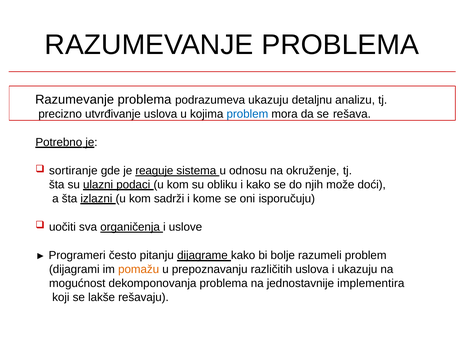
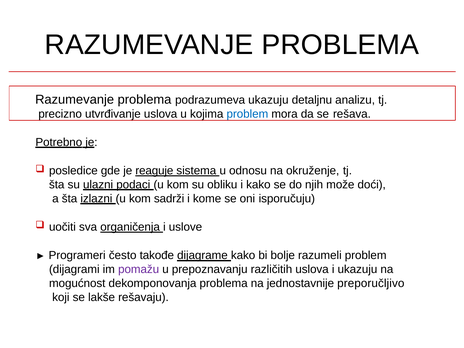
sortiranje: sortiranje -> posledice (73, 171)
pitanju: pitanju -> takođe (157, 255)
pomažu colour: orange -> purple (139, 269)
implementira: implementira -> preporučljivo (371, 283)
